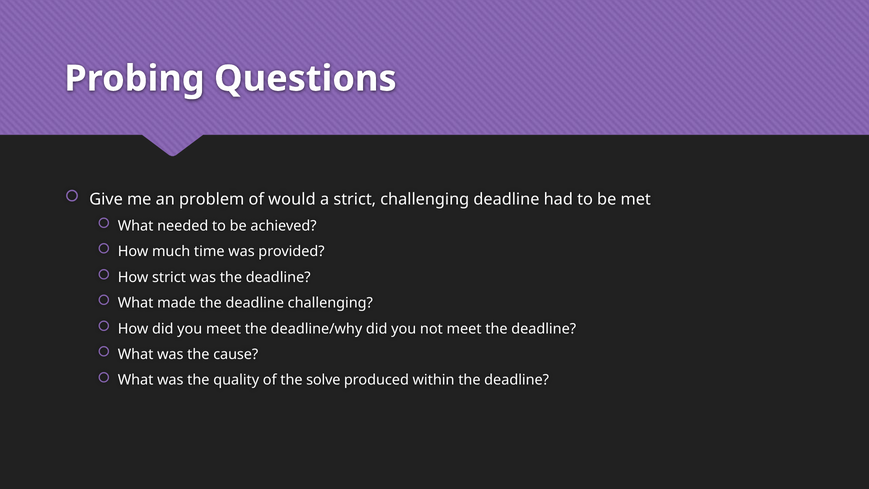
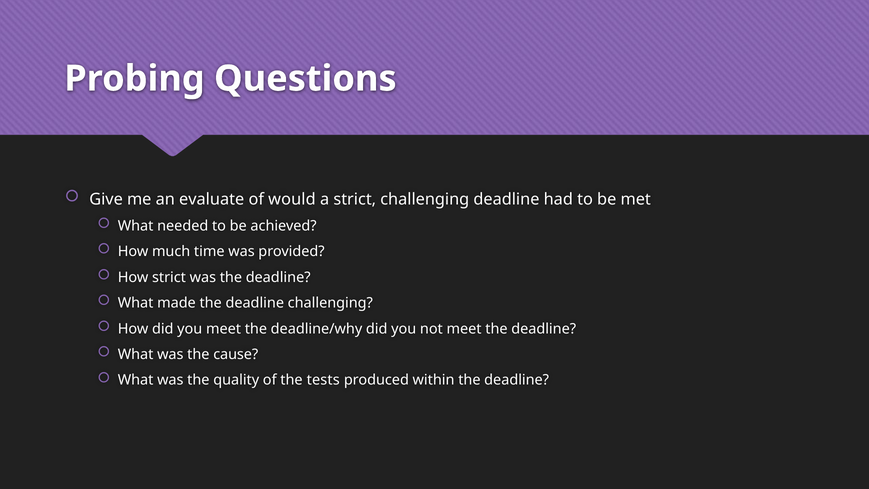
problem: problem -> evaluate (212, 199)
solve: solve -> tests (323, 380)
